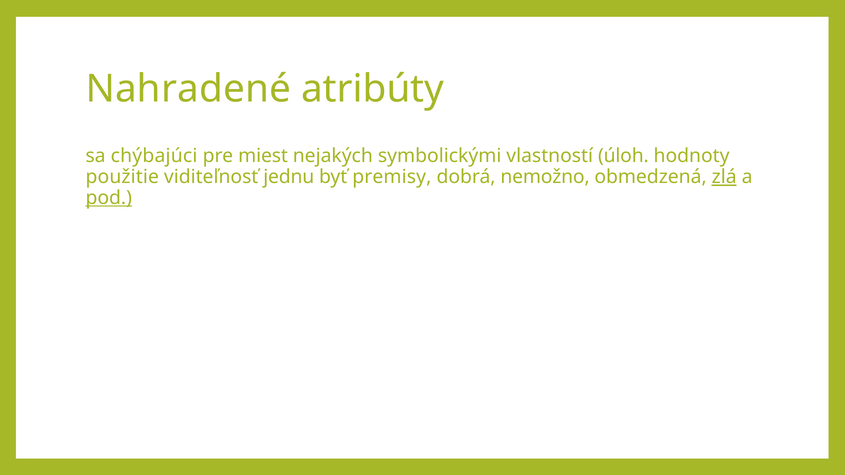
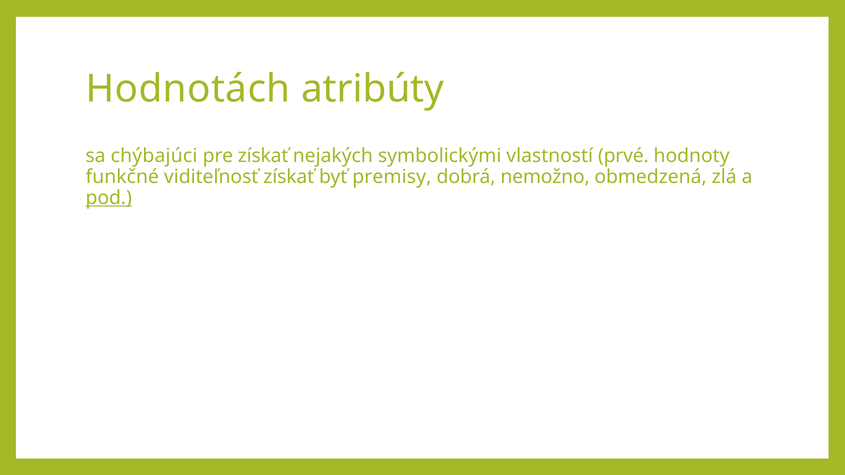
Nahradené: Nahradené -> Hodnotách (188, 89)
pre miest: miest -> získať (263, 156)
úloh: úloh -> prvé (623, 156)
použitie: použitie -> funkčné (122, 177)
viditeľnosť jednu: jednu -> získať (289, 177)
zlá underline: present -> none (724, 177)
